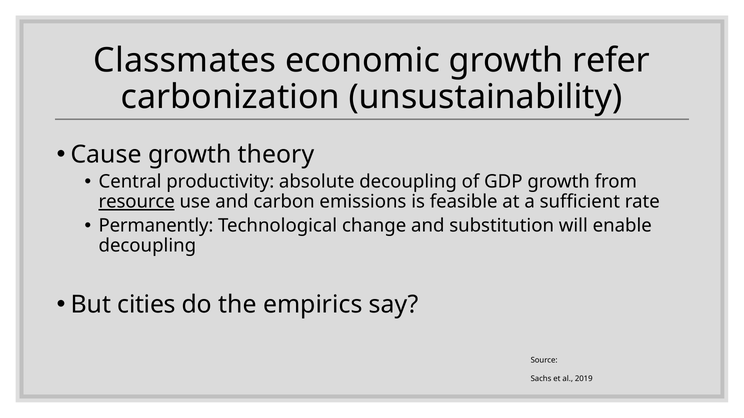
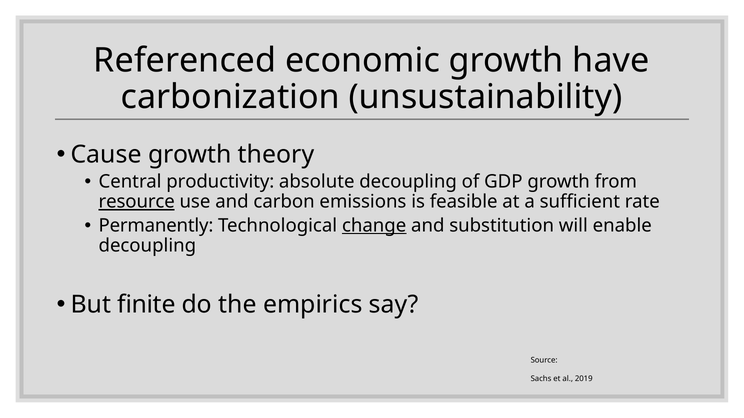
Classmates: Classmates -> Referenced (185, 60)
refer: refer -> have (611, 60)
change underline: none -> present (374, 226)
cities: cities -> finite (146, 305)
